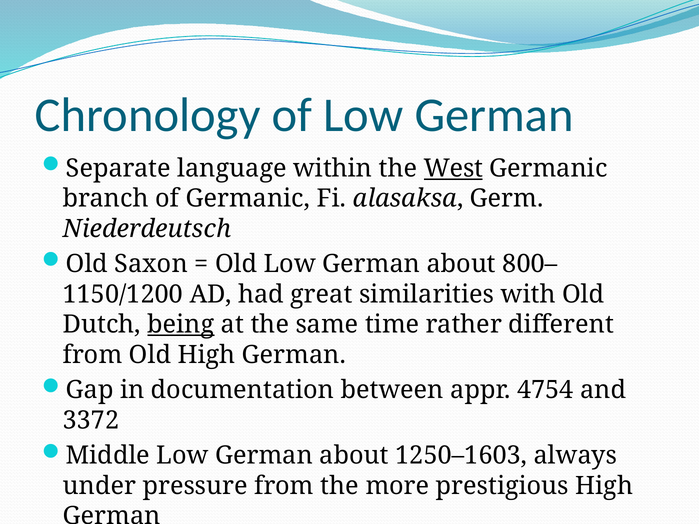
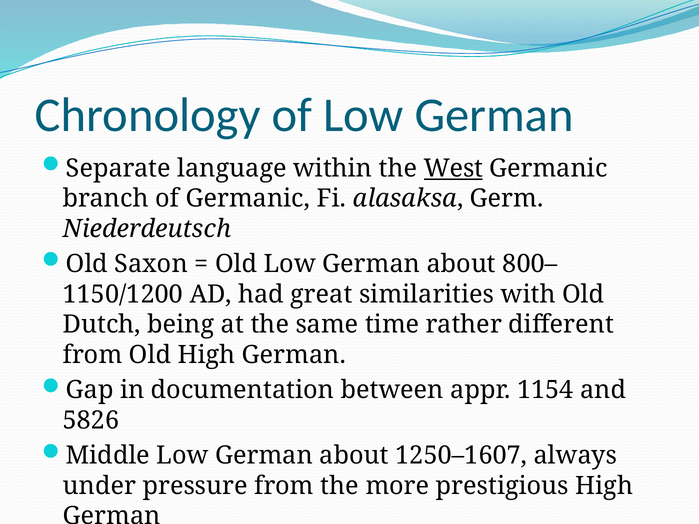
being underline: present -> none (181, 325)
4754: 4754 -> 1154 (545, 390)
3372: 3372 -> 5826 (91, 421)
1250–1603: 1250–1603 -> 1250–1607 (461, 456)
